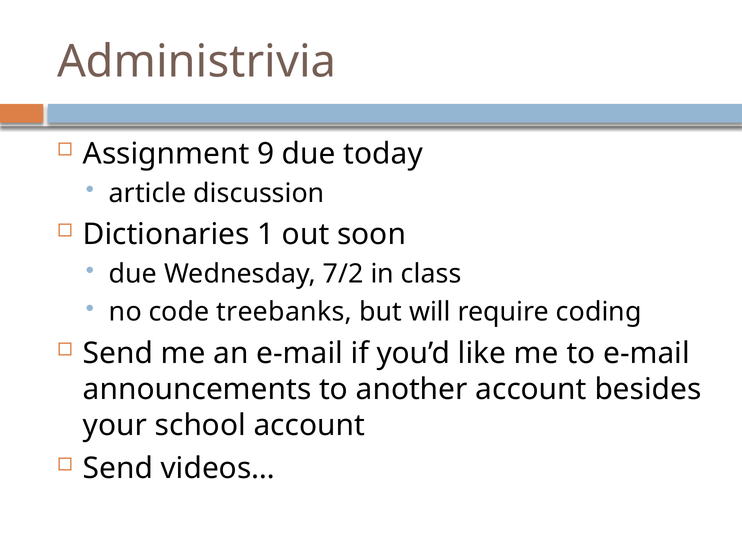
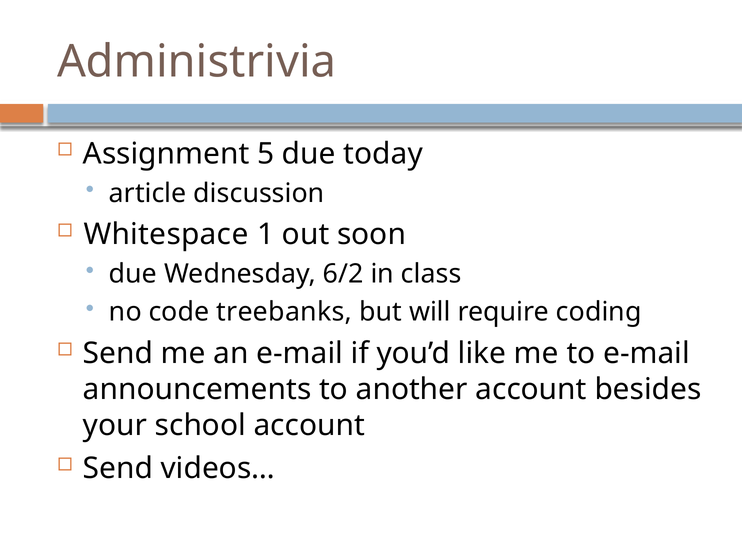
9: 9 -> 5 (266, 154)
Dictionaries: Dictionaries -> Whitespace (166, 234)
7/2: 7/2 -> 6/2 (343, 274)
